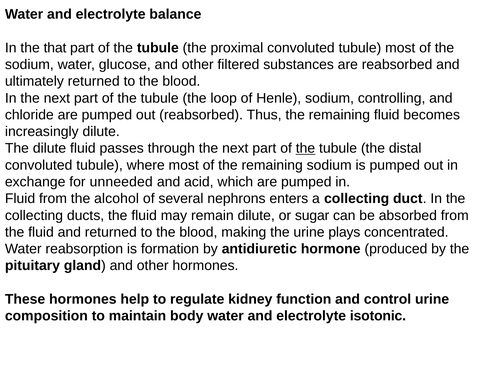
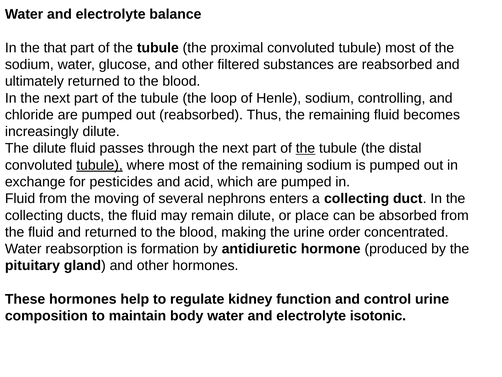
tubule underline: none -> present (100, 165)
unneeded: unneeded -> pesticides (121, 182)
alcohol: alcohol -> moving (117, 198)
sugar: sugar -> place (312, 215)
plays: plays -> order (344, 232)
